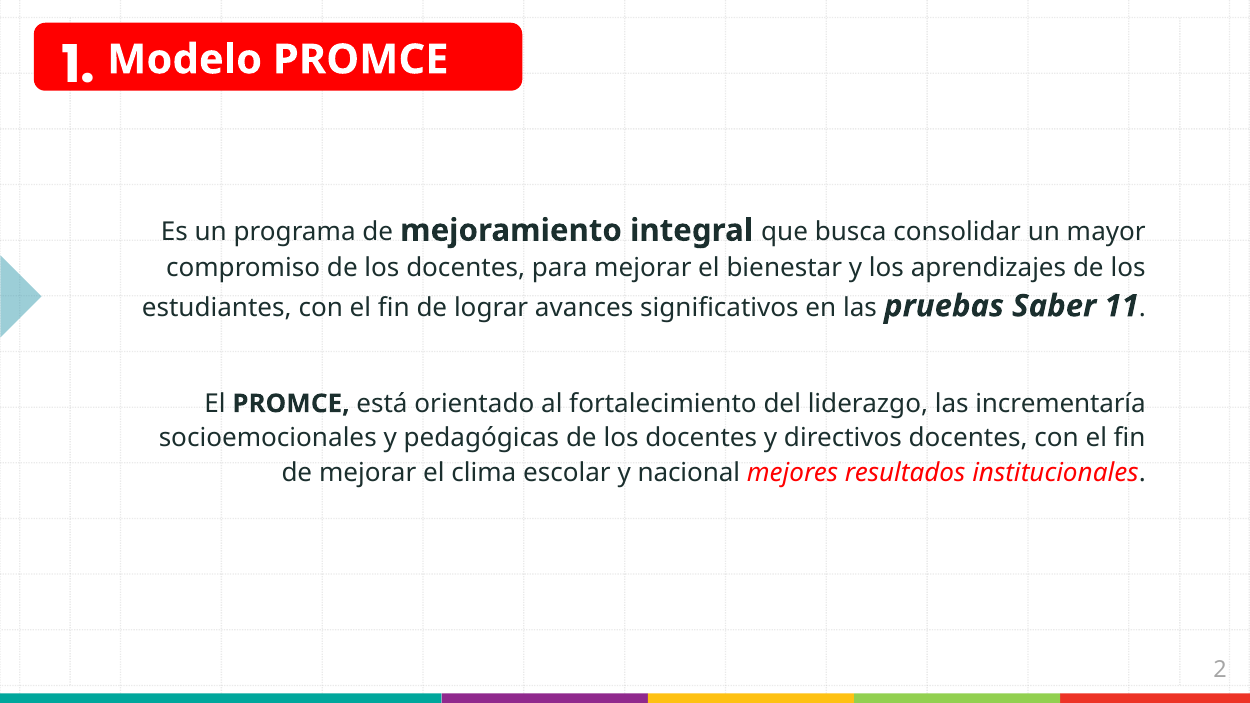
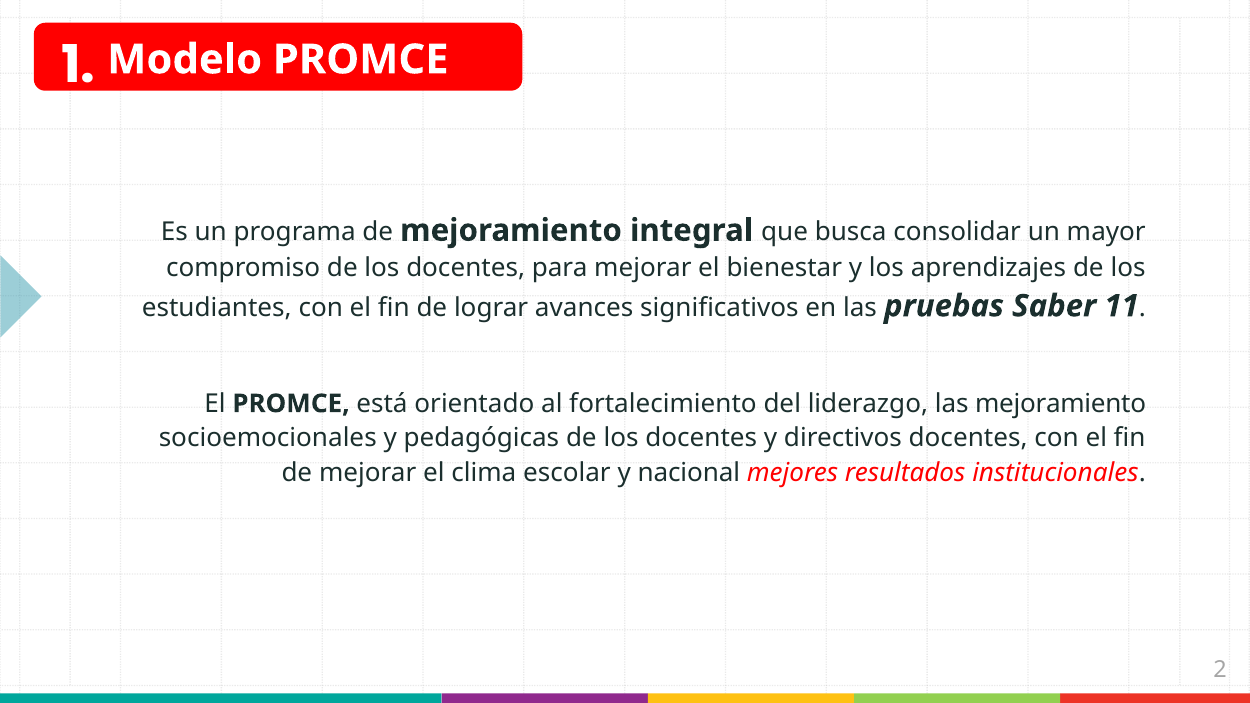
las incrementaría: incrementaría -> mejoramiento (1061, 404)
